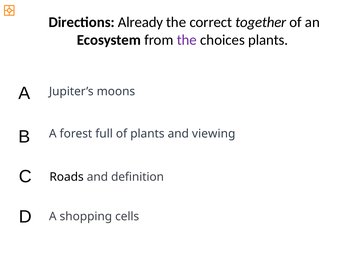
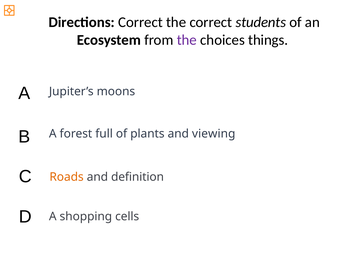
Directions Already: Already -> Correct (140, 22)
together: together -> students (261, 22)
choices plants: plants -> things (268, 40)
Roads colour: black -> orange (67, 177)
